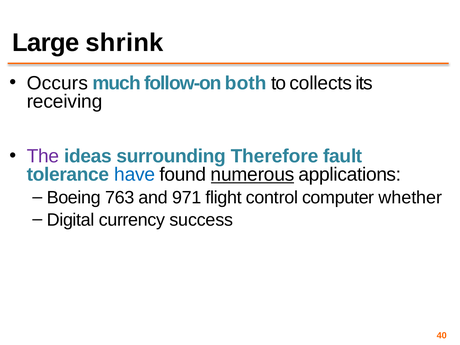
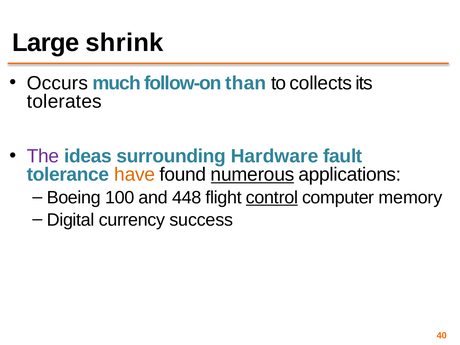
both: both -> than (246, 83)
receiving: receiving -> tolerates (64, 102)
Therefore: Therefore -> Hardware (275, 156)
have colour: blue -> orange (135, 175)
763: 763 -> 100 (120, 198)
971: 971 -> 448 (187, 198)
control underline: none -> present (272, 198)
whether: whether -> memory (410, 198)
